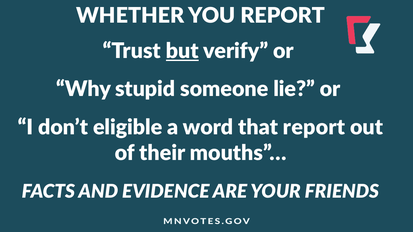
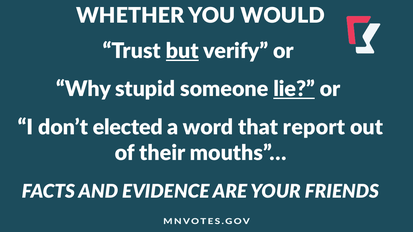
YOU REPORT: REPORT -> WOULD (283, 16)
lie underline: none -> present (294, 89)
eligible: eligible -> elected (128, 127)
